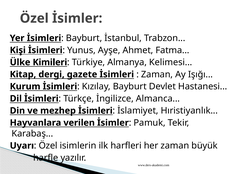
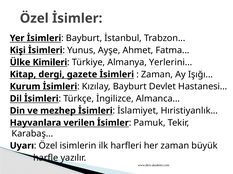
Kelimesi: Kelimesi -> Yerlerini (171, 63)
